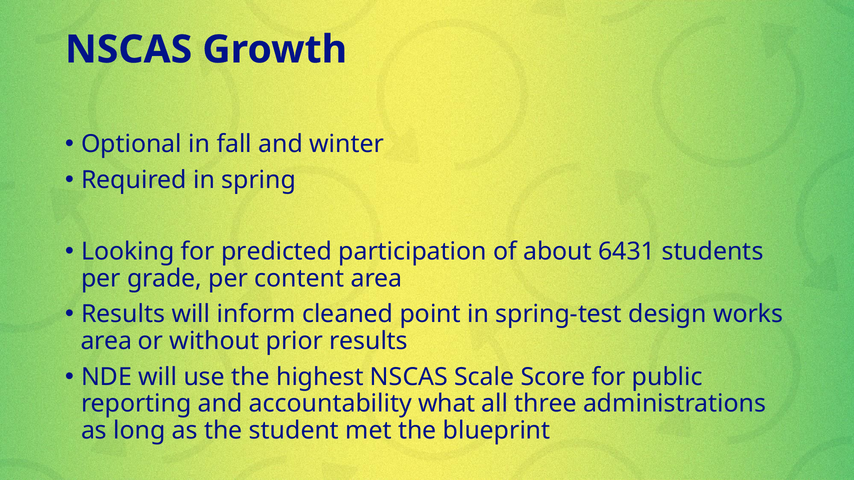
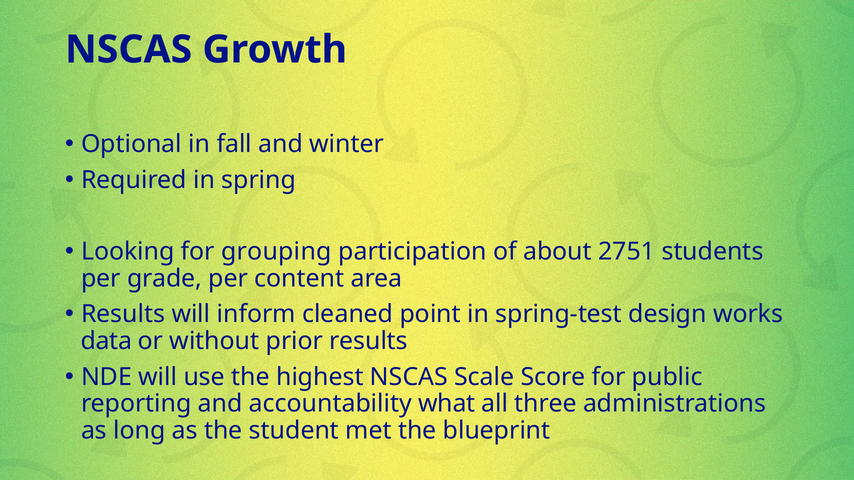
predicted: predicted -> grouping (276, 252)
6431: 6431 -> 2751 (627, 252)
area: area -> data (106, 341)
